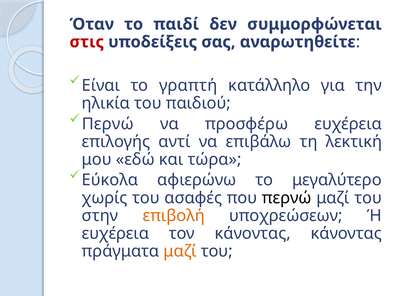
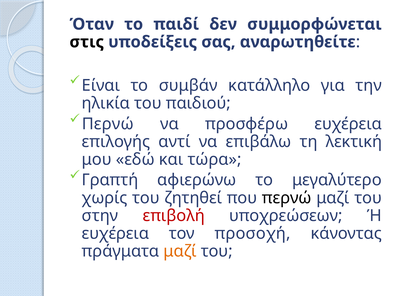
στις colour: red -> black (87, 42)
γραπτή: γραπτή -> συμβάν (188, 85)
Εύκολα: Εύκολα -> Γραπτή (110, 180)
ασαφές: ασαφές -> ζητηθεί (193, 198)
επιβολή colour: orange -> red (174, 216)
τον κάνοντας: κάνοντας -> προσοχή (253, 234)
